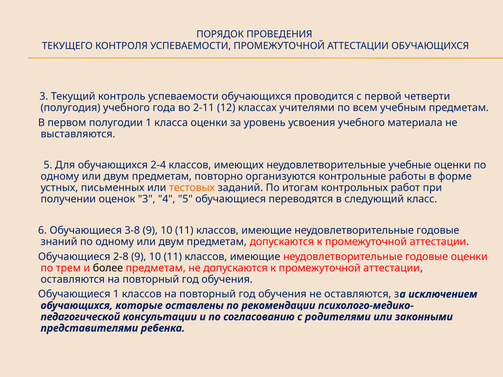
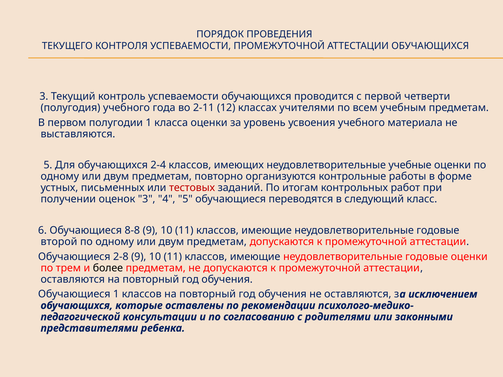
тестовых colour: orange -> red (192, 188)
3-8: 3-8 -> 8-8 (132, 230)
знаний: знаний -> второй (59, 242)
